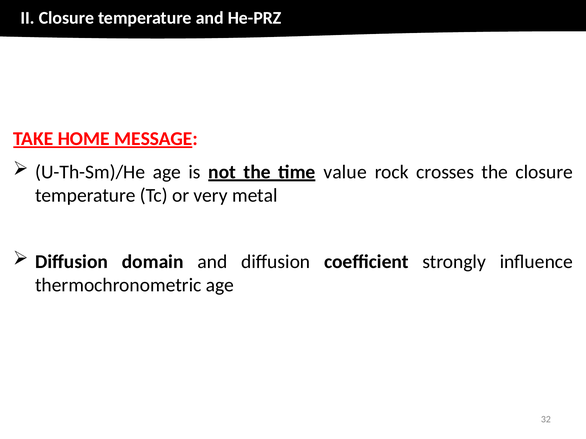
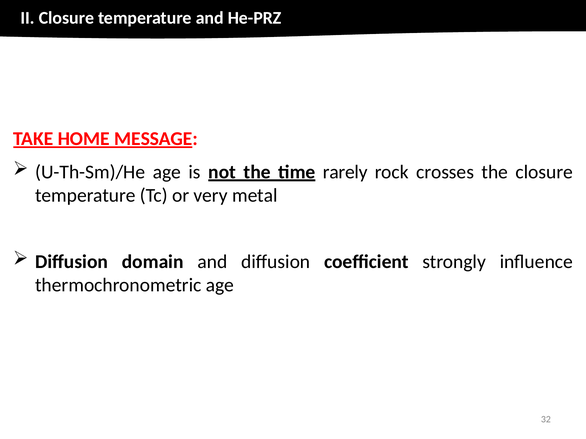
value: value -> rarely (345, 172)
